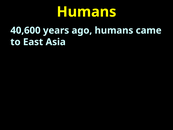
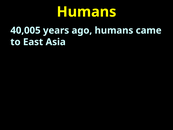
40,600: 40,600 -> 40,005 (25, 30)
